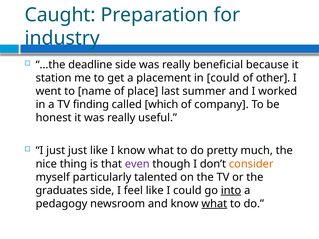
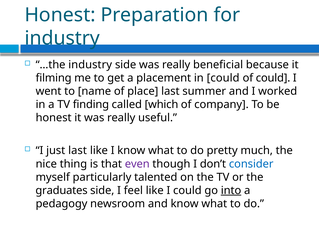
Caught: Caught -> Honest (60, 15)
…the deadline: deadline -> industry (90, 65)
station: station -> filming (54, 78)
of other: other -> could (273, 78)
just just: just -> last (78, 151)
consider colour: orange -> blue (251, 164)
what underline: present -> none (214, 204)
